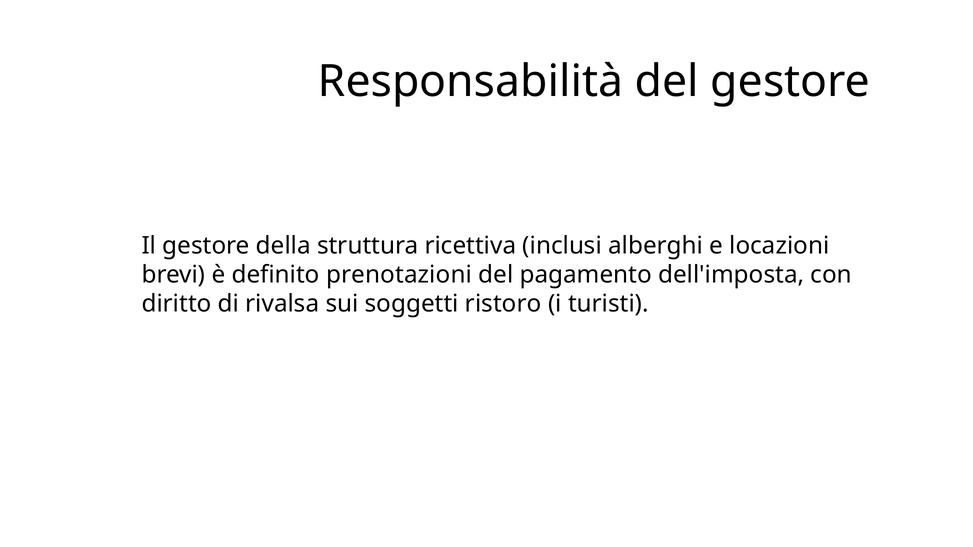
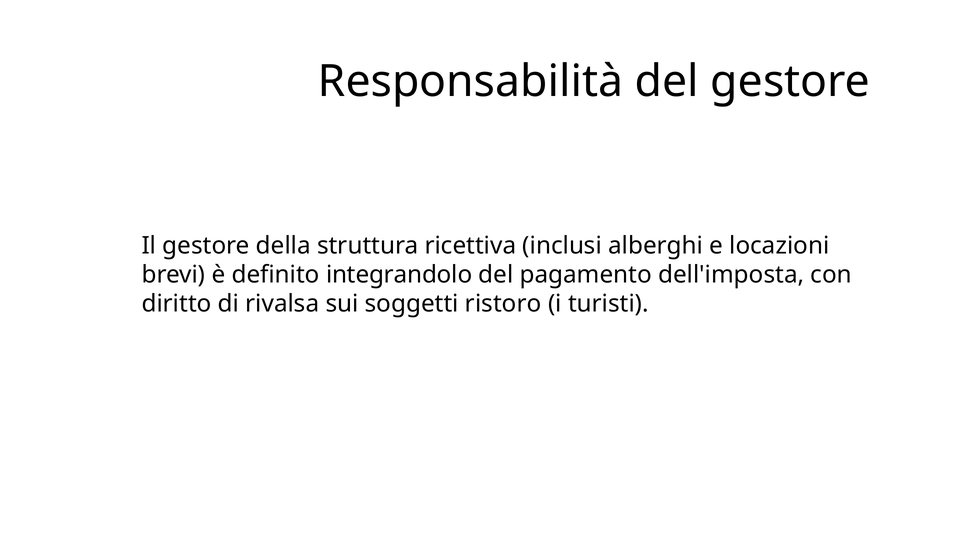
prenotazioni: prenotazioni -> integrandolo (399, 275)
